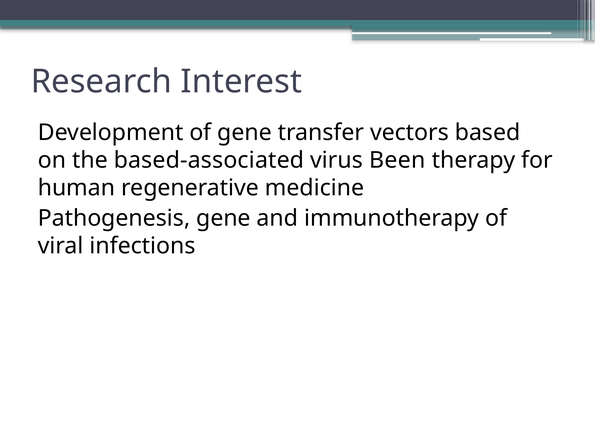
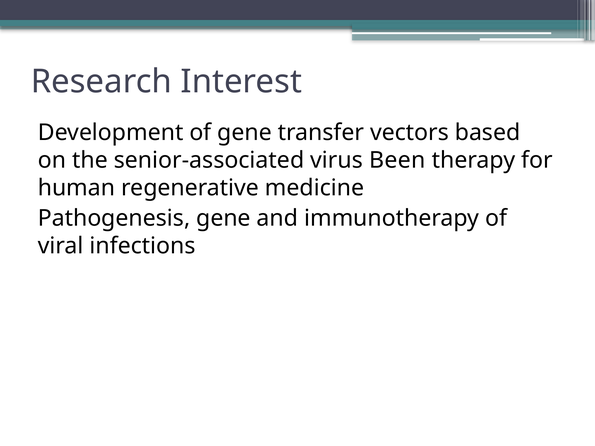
based-associated: based-associated -> senior-associated (209, 160)
